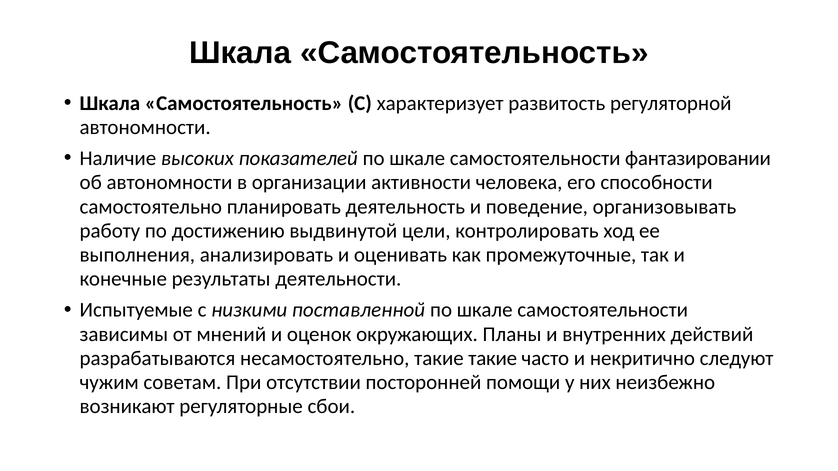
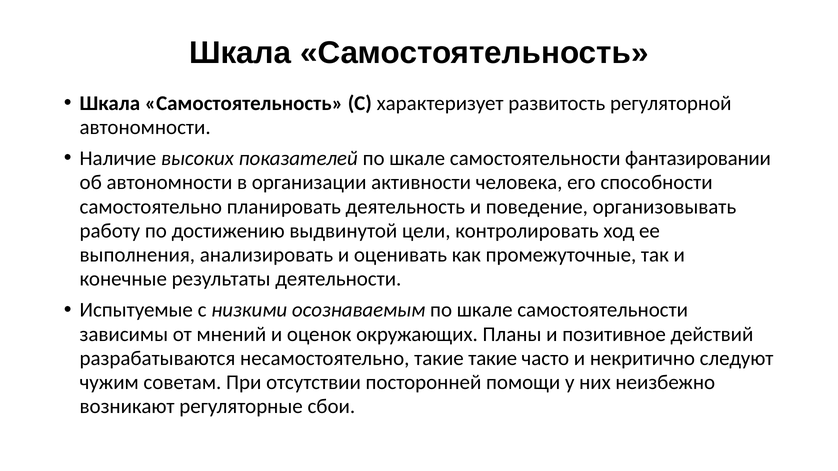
поставленной: поставленной -> осознаваемым (359, 310)
внутренних: внутренних -> позитивное (614, 334)
